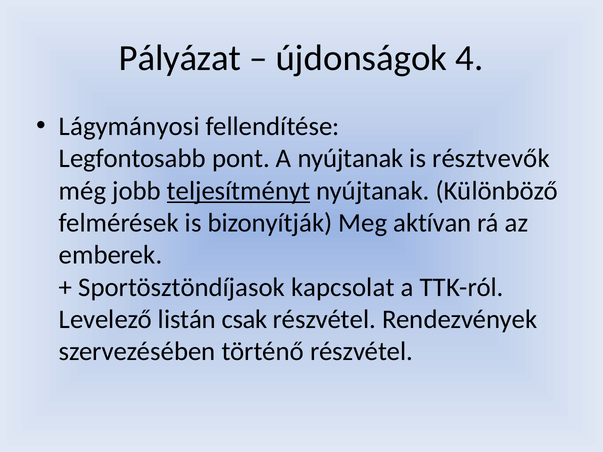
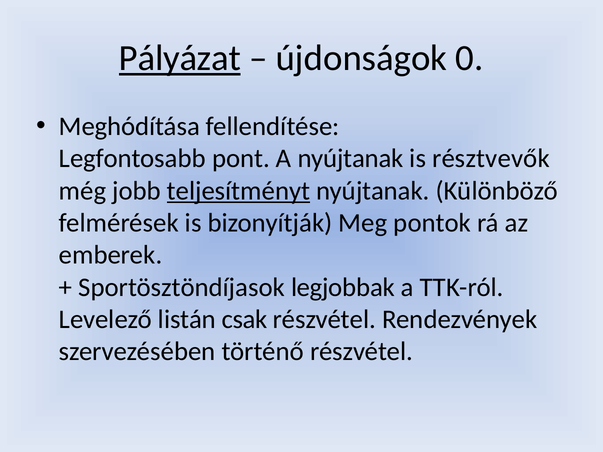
Pályázat underline: none -> present (180, 58)
4: 4 -> 0 (469, 58)
Lágymányosi: Lágymányosi -> Meghódítása (129, 126)
aktívan: aktívan -> pontok (432, 223)
kapcsolat: kapcsolat -> legjobbak (343, 287)
